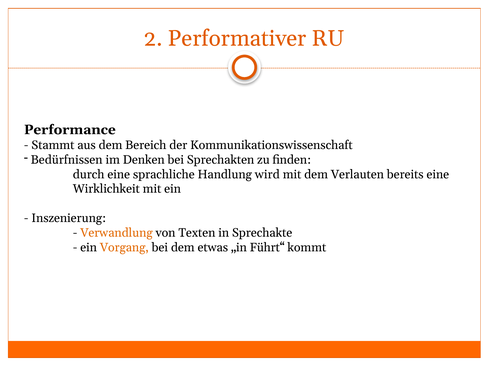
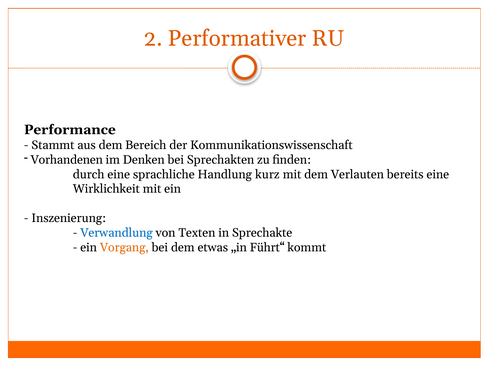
Bedürfnissen: Bedürfnissen -> Vorhandenen (67, 160)
wird: wird -> kurz (267, 175)
Verwandlung colour: orange -> blue (116, 233)
